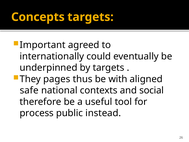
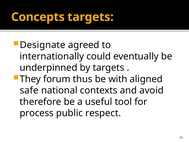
Important: Important -> Designate (43, 45)
pages: pages -> forum (57, 79)
social: social -> avoid (152, 90)
instead: instead -> respect (103, 113)
